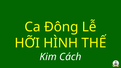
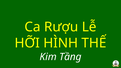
Đông: Đông -> Rượu (61, 27)
Cách: Cách -> Tầng (70, 57)
